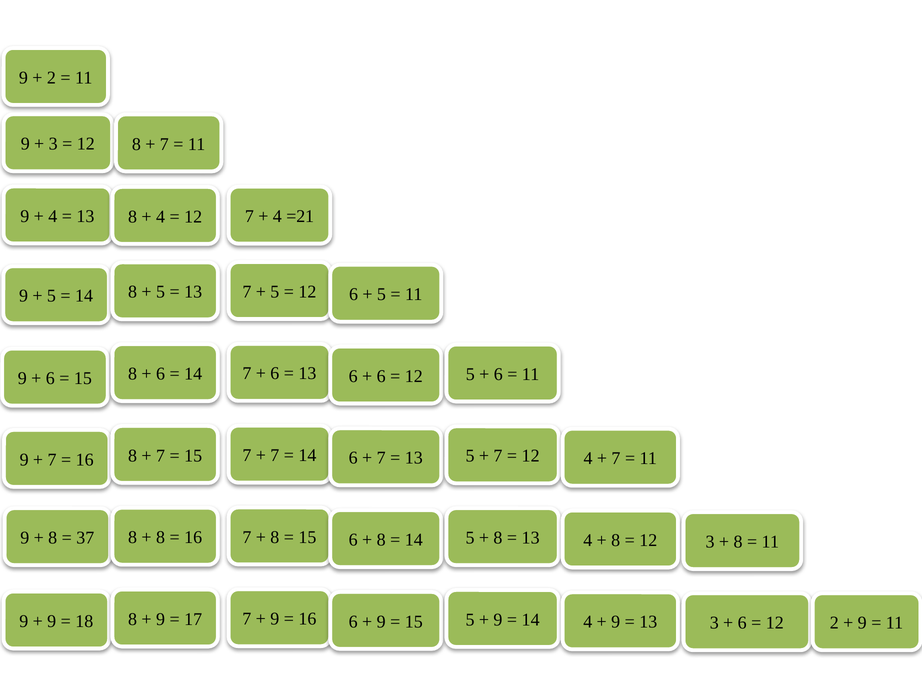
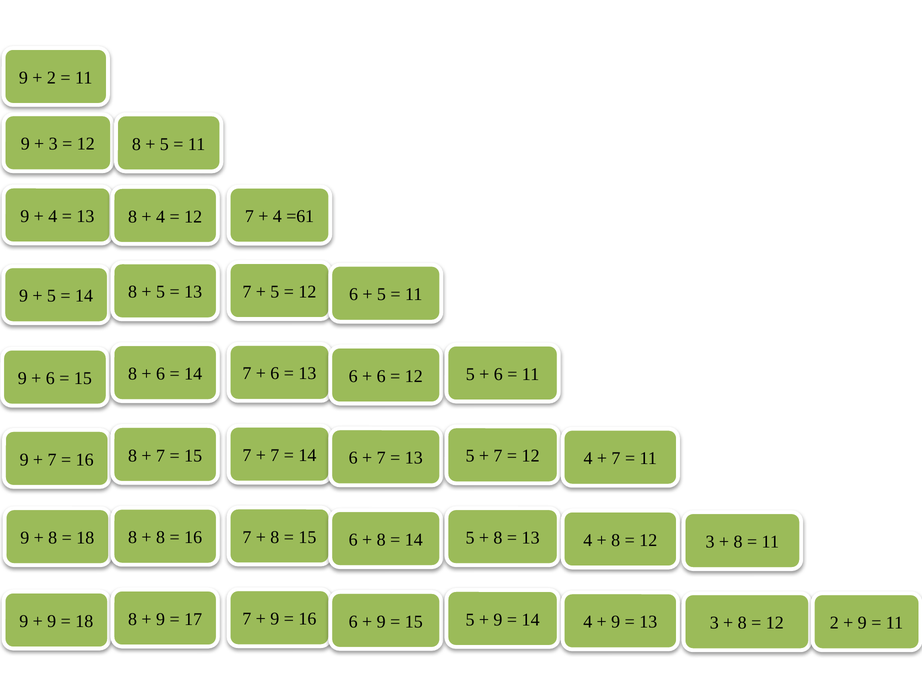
7: 7 -> 5 (164, 144)
=21: =21 -> =61 (300, 217)
37: 37 -> 18 (85, 538)
6: 6 -> 8 (742, 623)
